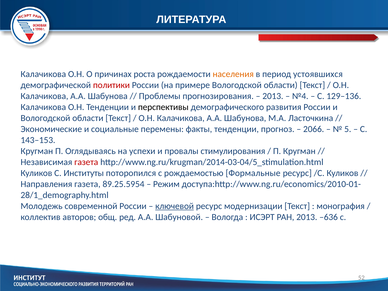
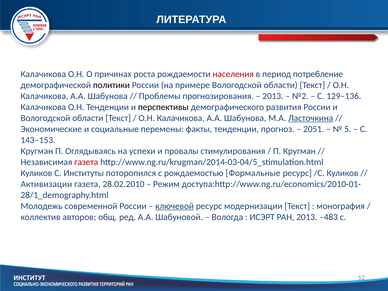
населения colour: orange -> red (233, 74)
устоявшихся: устоявшихся -> потребление (318, 74)
политики colour: red -> black (111, 85)
№4: №4 -> №2 (300, 96)
Ласточкина underline: none -> present (311, 118)
2066: 2066 -> 2051 (314, 129)
Направления: Направления -> Активизации (46, 184)
89.25.5954: 89.25.5954 -> 28.02.2010 (124, 184)
–636: –636 -> –483 (329, 217)
